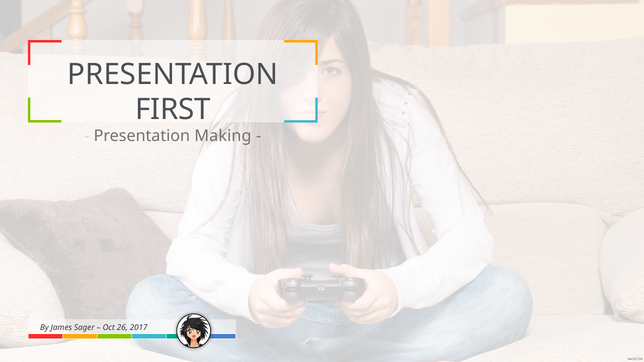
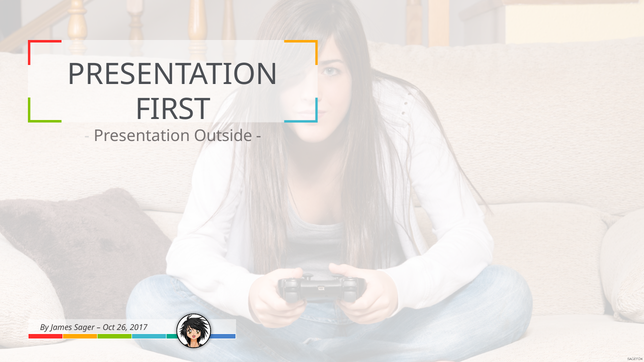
Making: Making -> Outside (223, 136)
